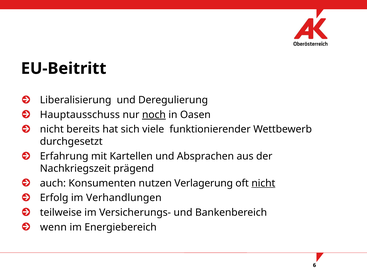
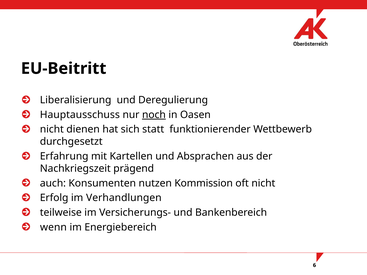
bereits: bereits -> dienen (83, 129)
viele: viele -> statt (153, 129)
Verlagerung: Verlagerung -> Kommission (204, 183)
nicht underline: present -> none (263, 183)
